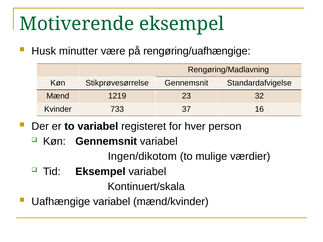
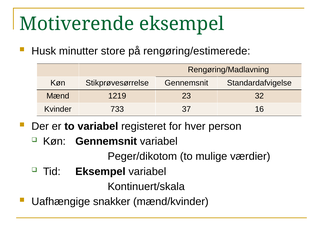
være: være -> store (113, 51)
rengøring/uafhængige: rengøring/uafhængige -> rengøring/estimerede (197, 51)
Ingen/dikotom: Ingen/dikotom -> Peger/dikotom (142, 157)
Uafhængige variabel: variabel -> snakker (112, 202)
